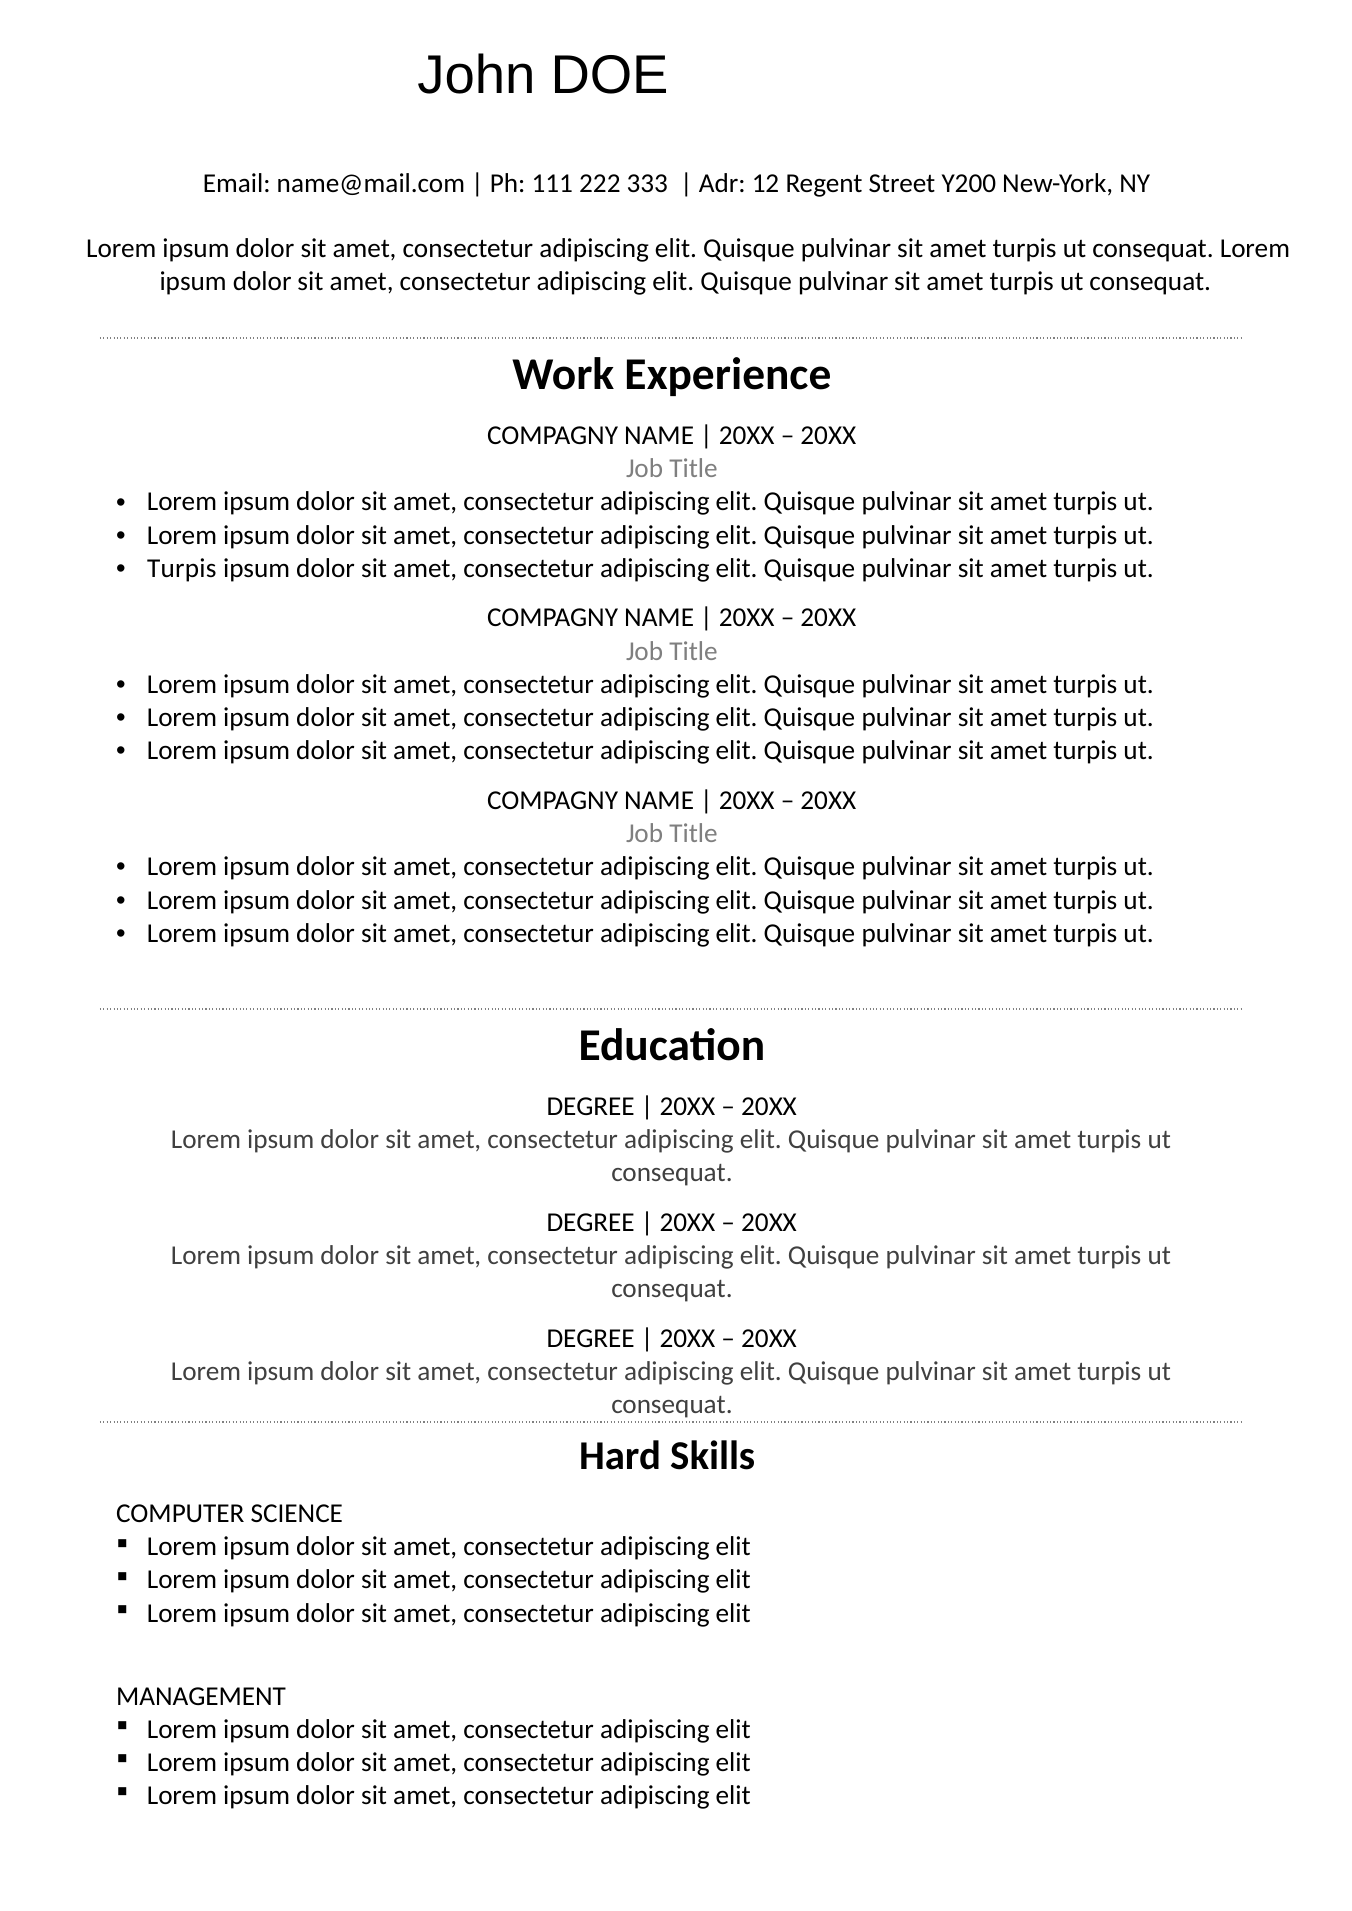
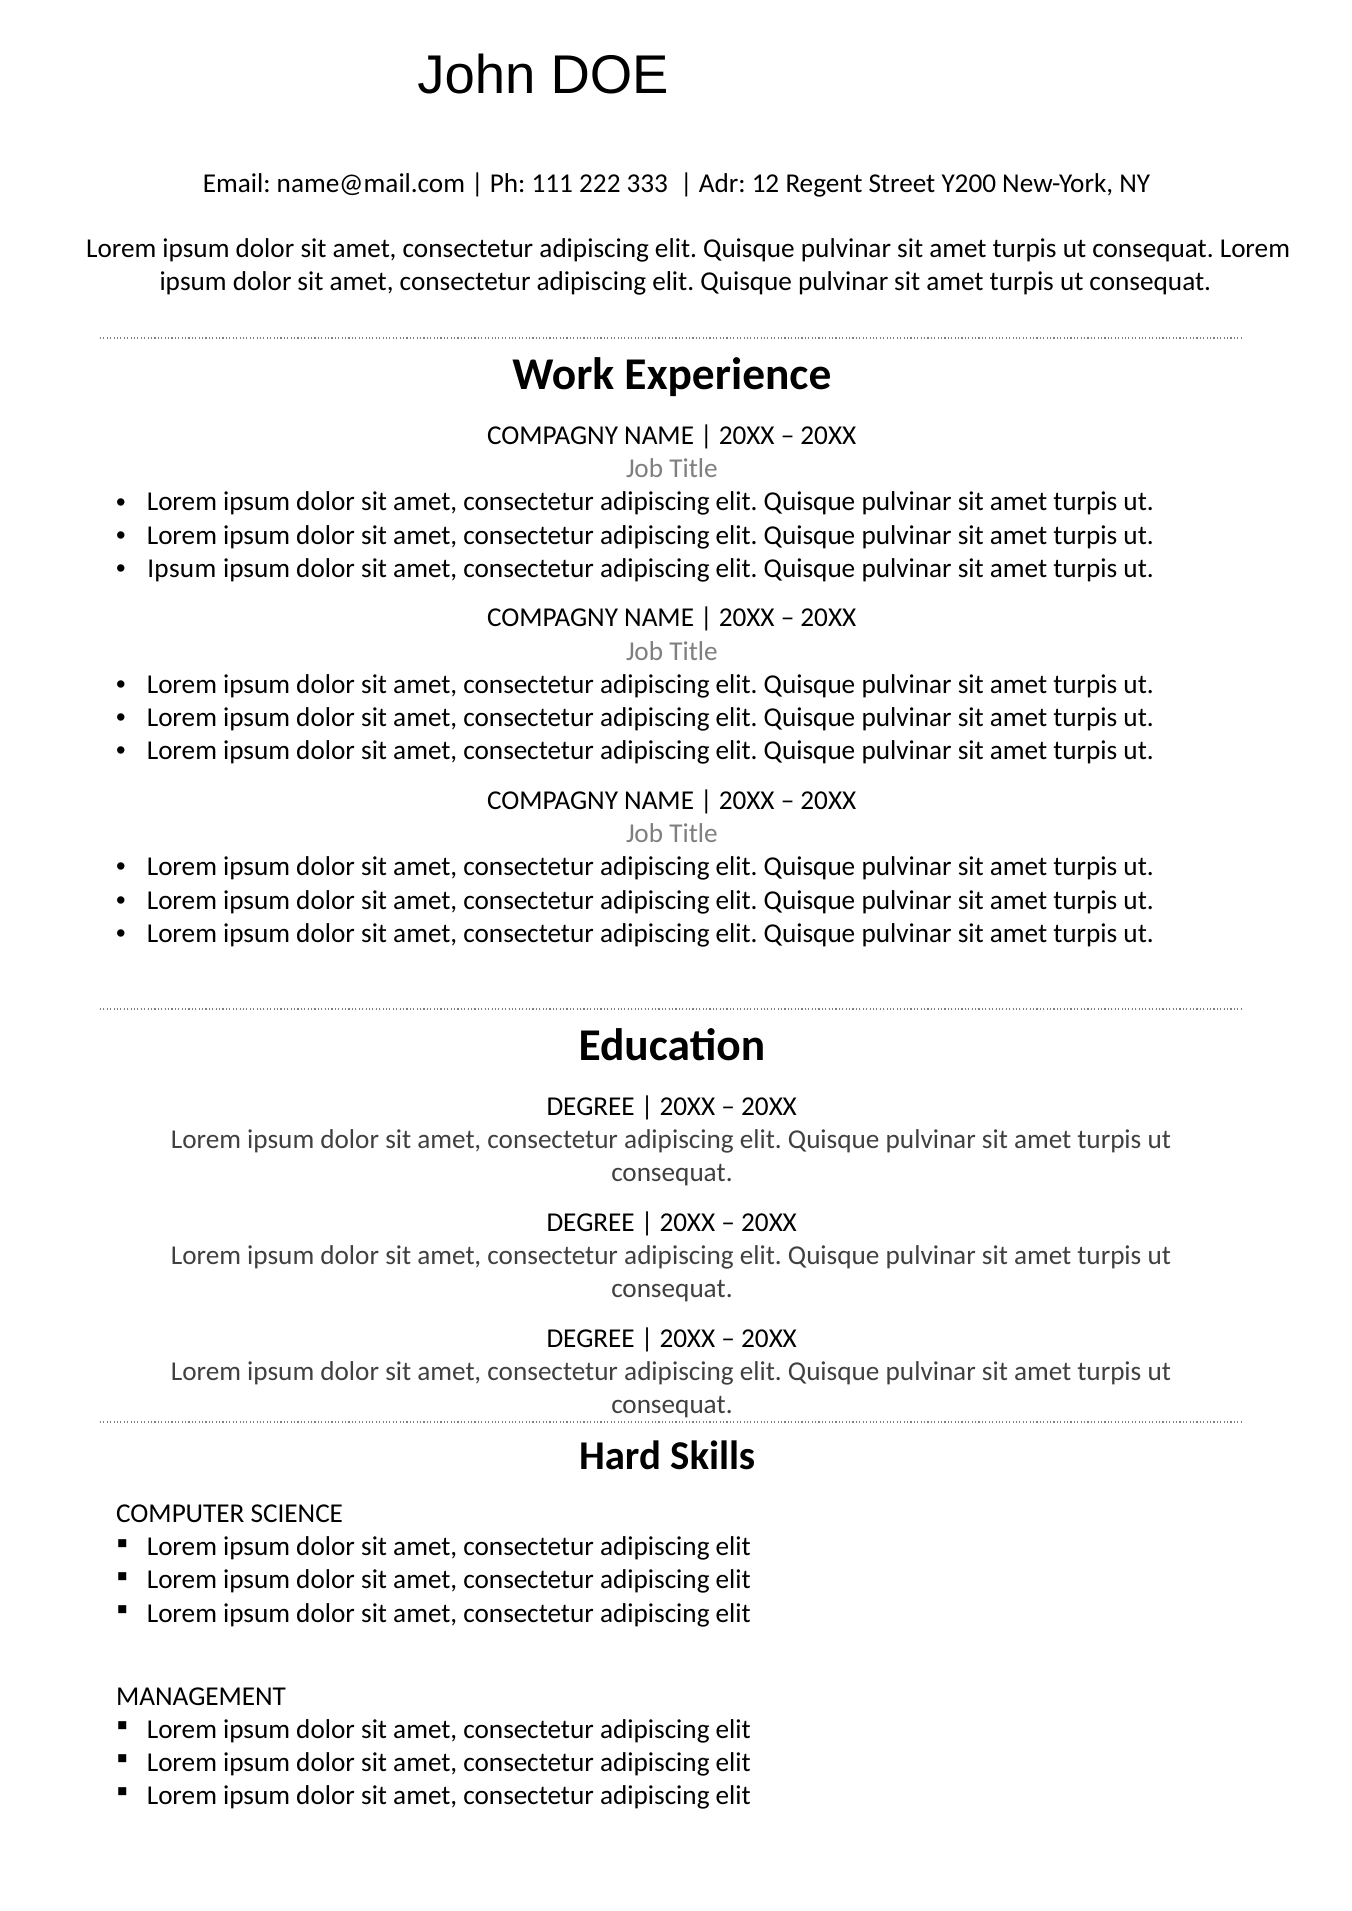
Turpis: Turpis -> Ipsum (182, 568)
